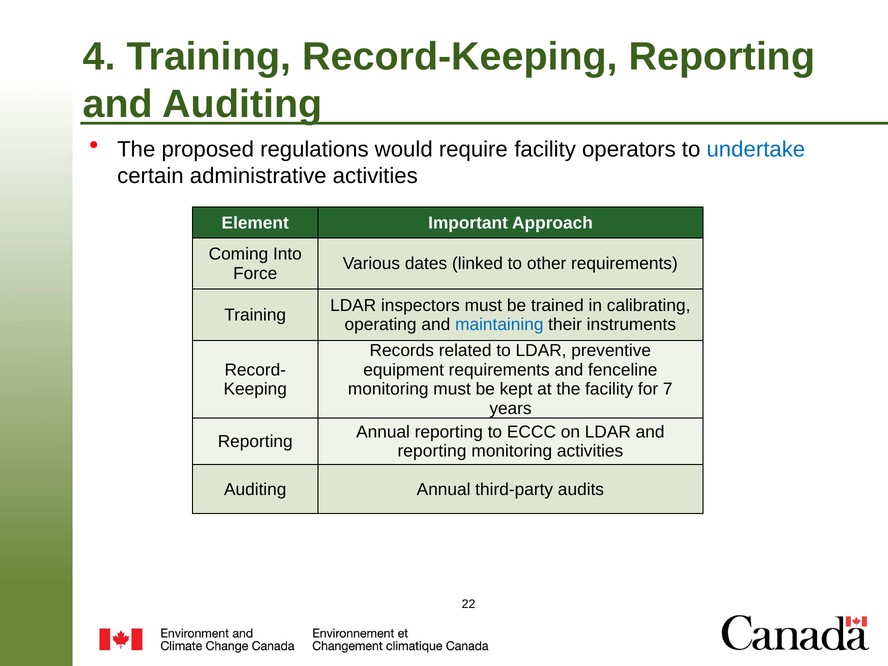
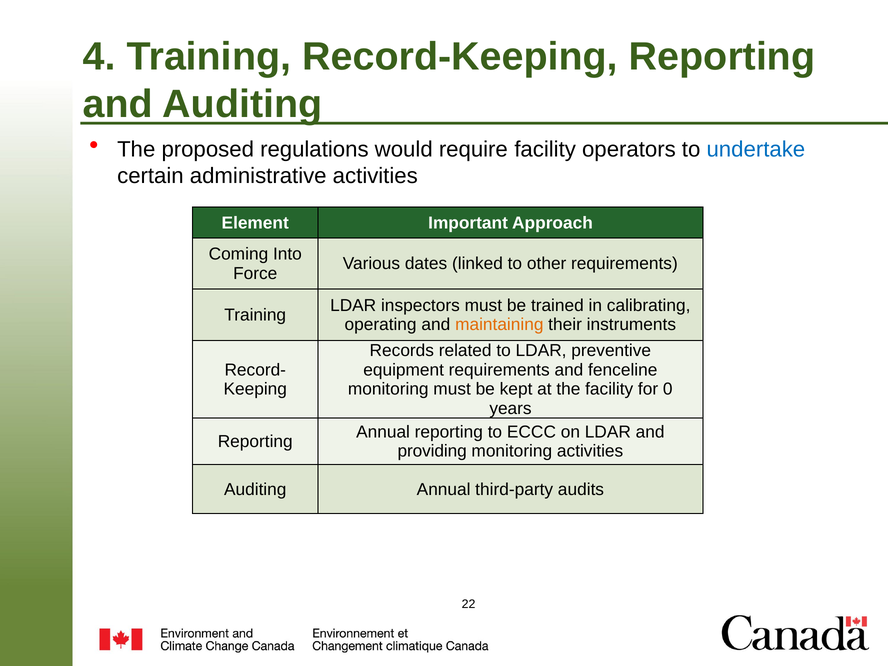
maintaining colour: blue -> orange (499, 325)
7: 7 -> 0 (668, 389)
reporting: reporting -> providing (432, 451)
